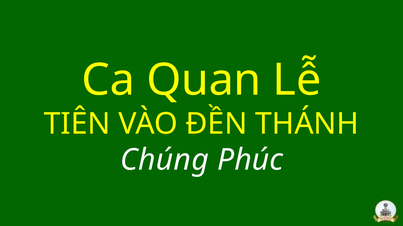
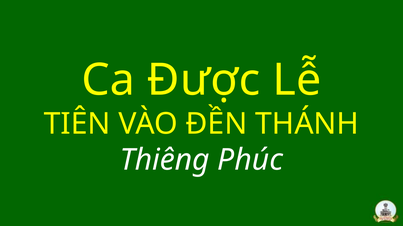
Quan: Quan -> Được (204, 80)
Chúng: Chúng -> Thiêng (165, 160)
